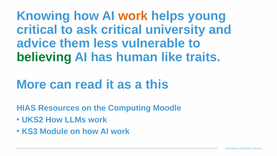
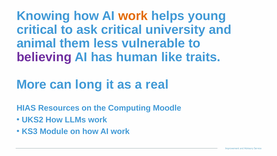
advice: advice -> animal (36, 43)
believing colour: green -> purple (44, 57)
read: read -> long (89, 84)
this: this -> real (157, 84)
